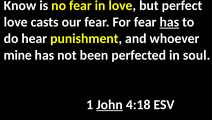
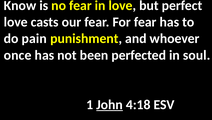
has underline: present -> none (169, 22)
hear: hear -> pain (34, 38)
mine: mine -> once (18, 55)
